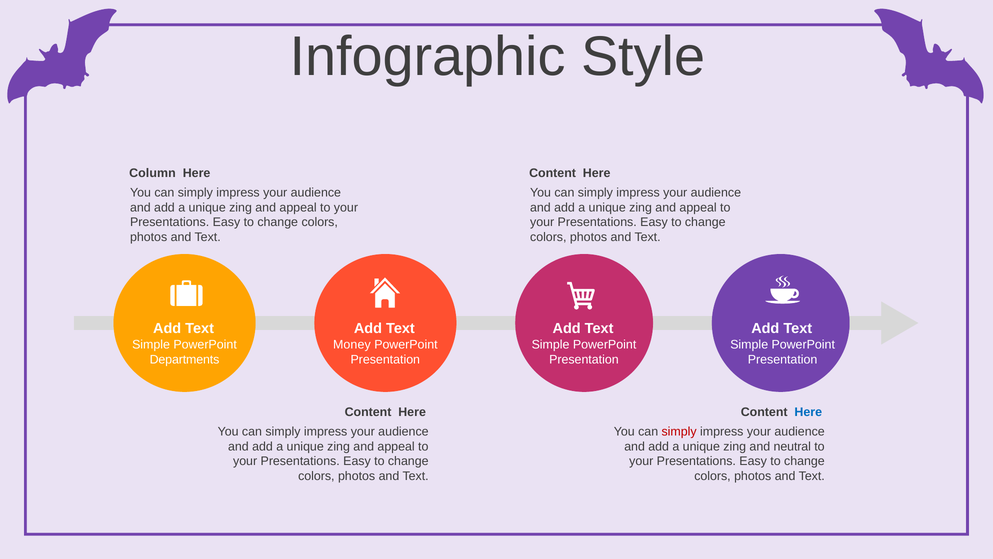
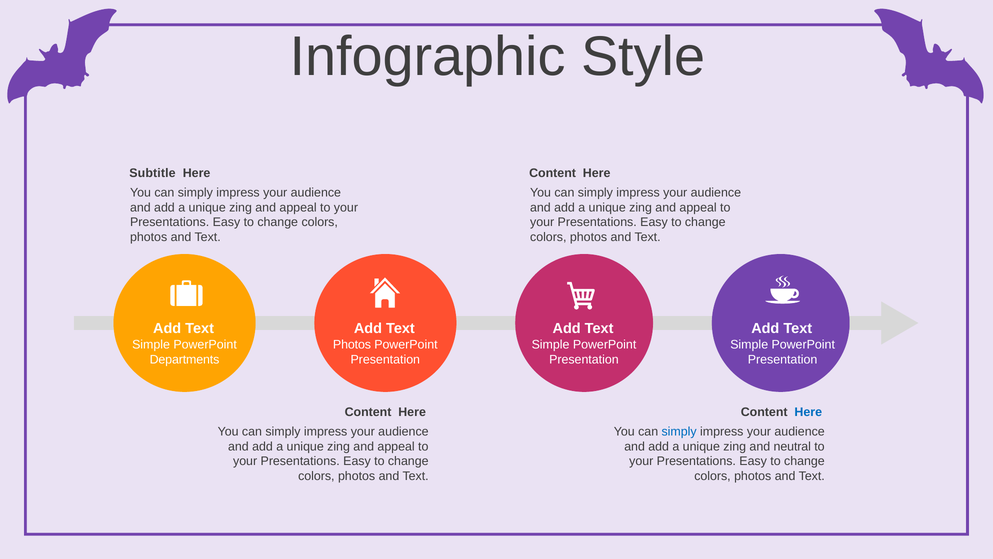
Column: Column -> Subtitle (152, 173)
Money: Money -> Photos (352, 344)
simply colour: red -> blue (679, 431)
